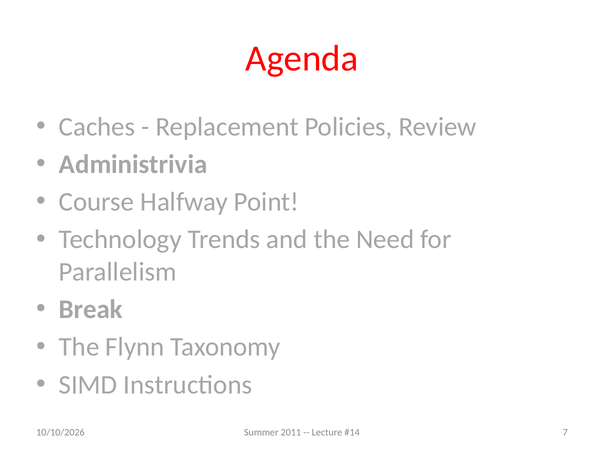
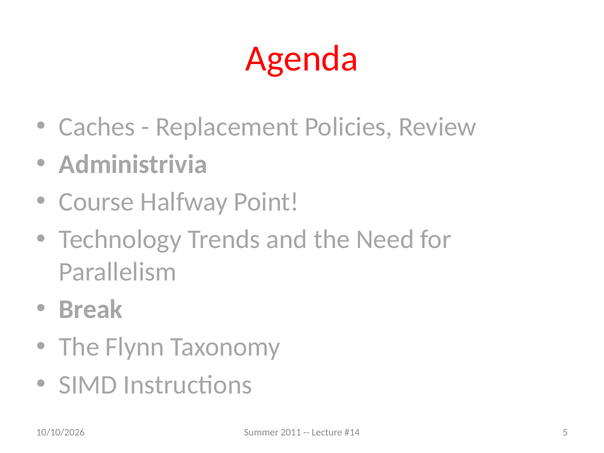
7: 7 -> 5 (565, 433)
